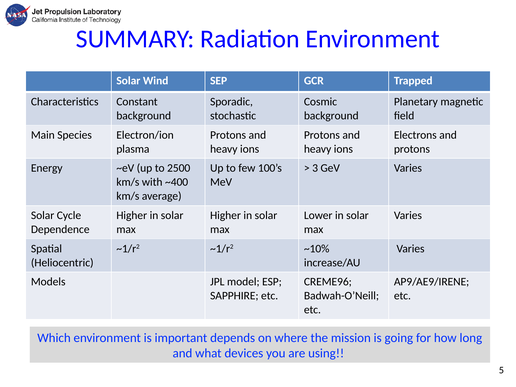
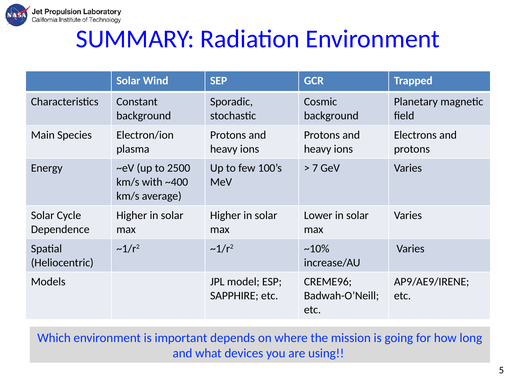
3: 3 -> 7 (315, 168)
